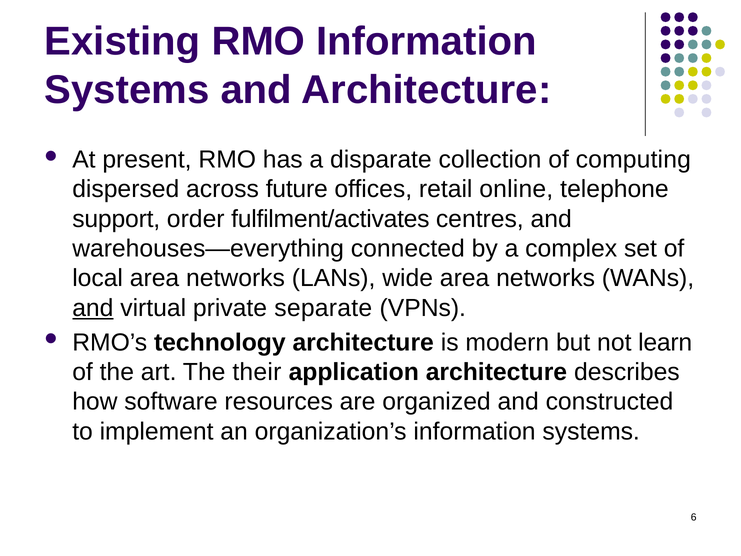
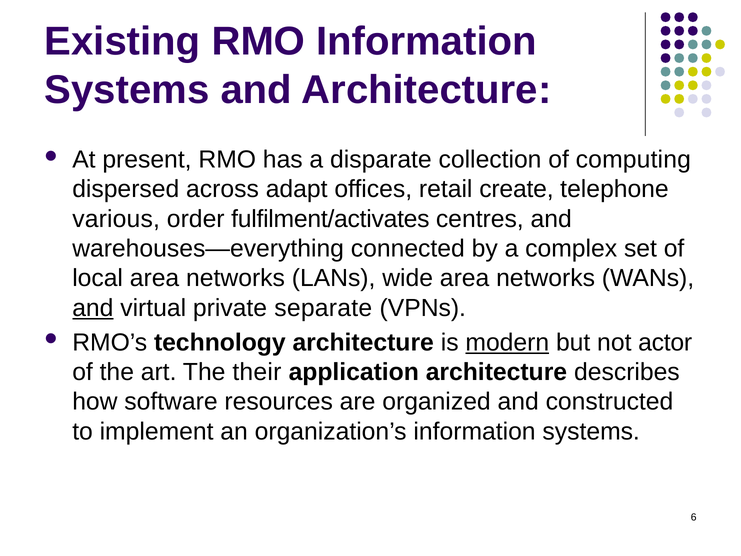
future: future -> adapt (297, 189)
online: online -> create (516, 189)
support: support -> various (116, 219)
modern underline: none -> present (507, 342)
learn: learn -> actor (665, 342)
